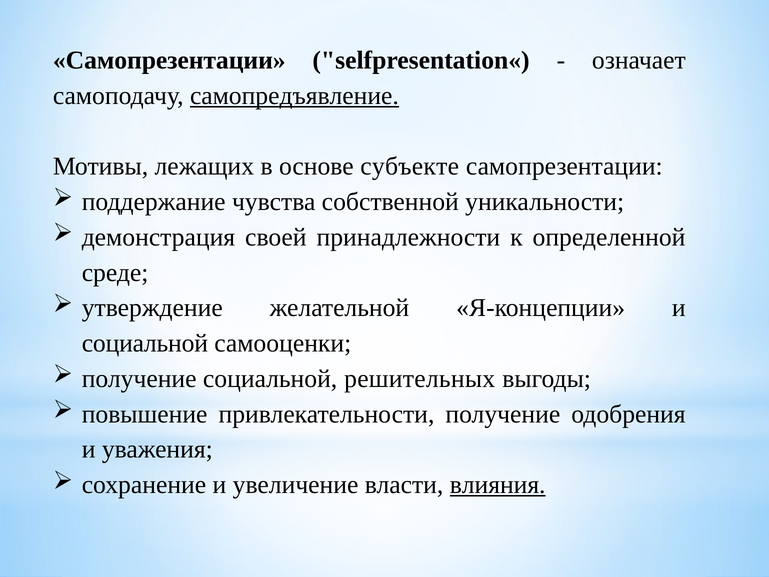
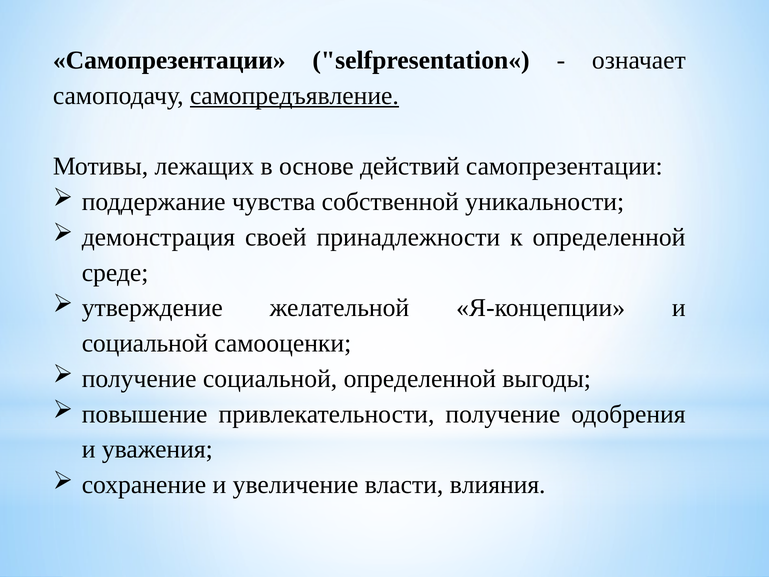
субъекте: субъекте -> действий (410, 166)
социальной решительных: решительных -> определенной (420, 379)
влияния underline: present -> none (498, 485)
